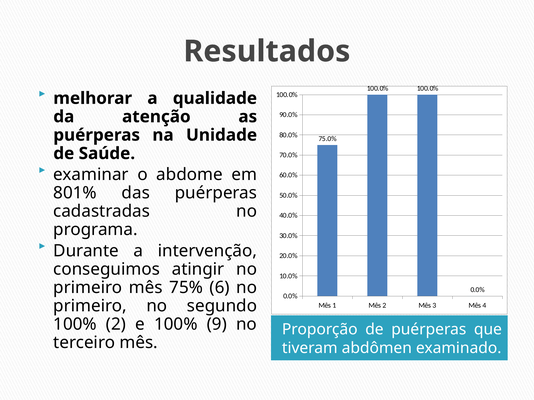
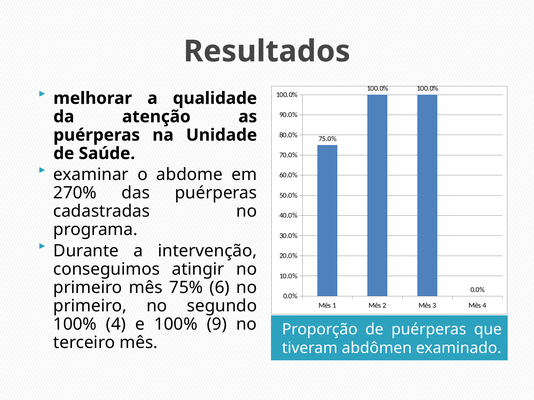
801%: 801% -> 270% (75, 193)
100% 2: 2 -> 4 (116, 325)
